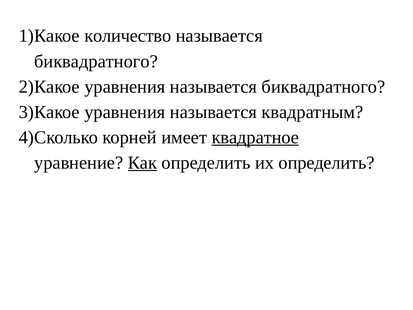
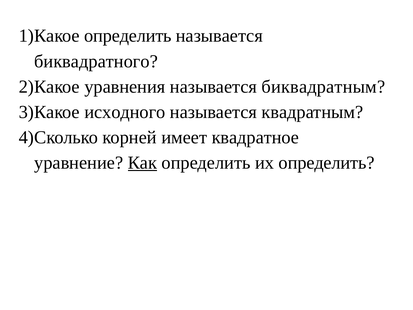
количество: количество -> определить (128, 36)
биквадратного: биквадратного -> биквадратным (323, 87)
уравнения: уравнения -> исходного (125, 112)
квадратное underline: present -> none (255, 137)
